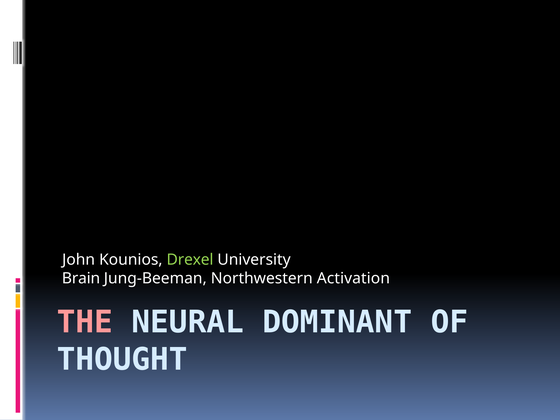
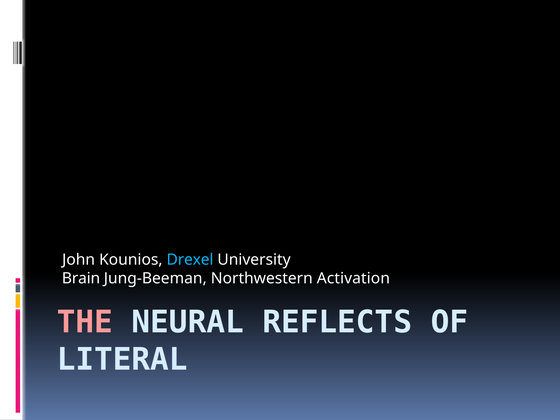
Drexel colour: light green -> light blue (190, 260)
DOMINANT: DOMINANT -> REFLECTS (337, 322)
THOUGHT: THOUGHT -> LITERAL (122, 360)
